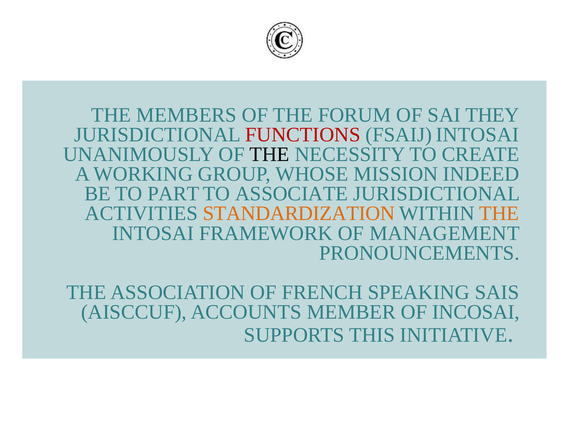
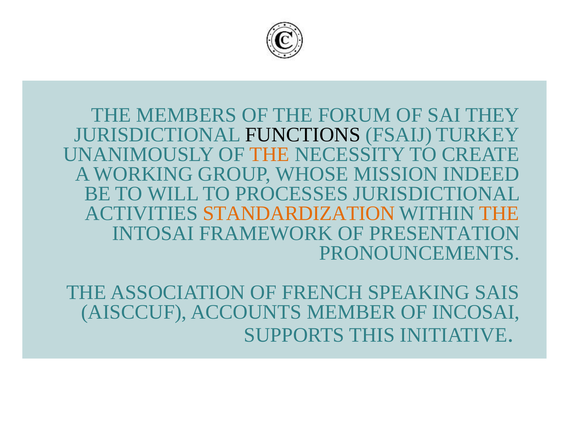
FUNCTIONS colour: red -> black (303, 135)
FSAIJ INTOSAI: INTOSAI -> TURKEY (478, 135)
THE colour: black -> orange (270, 154)
PART: PART -> WILL (173, 194)
ASSOCIATE: ASSOCIATE -> PROCESSES (292, 194)
MANAGEMENT: MANAGEMENT -> PRESENTATION (445, 233)
